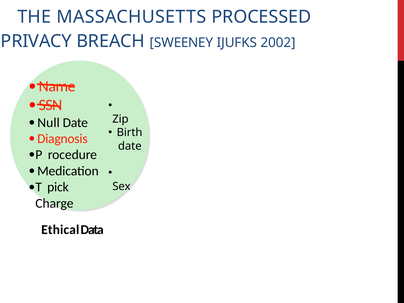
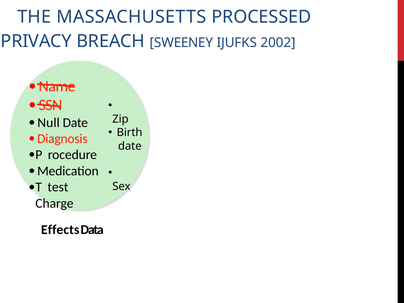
pick: pick -> test (58, 187)
Ethical: Ethical -> Effects (60, 230)
